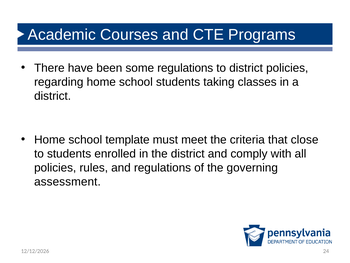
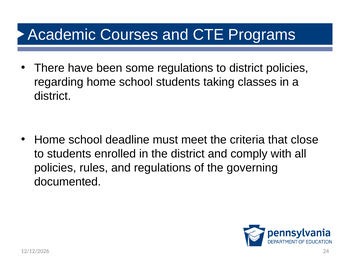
template: template -> deadline (127, 139)
assessment: assessment -> documented (68, 181)
